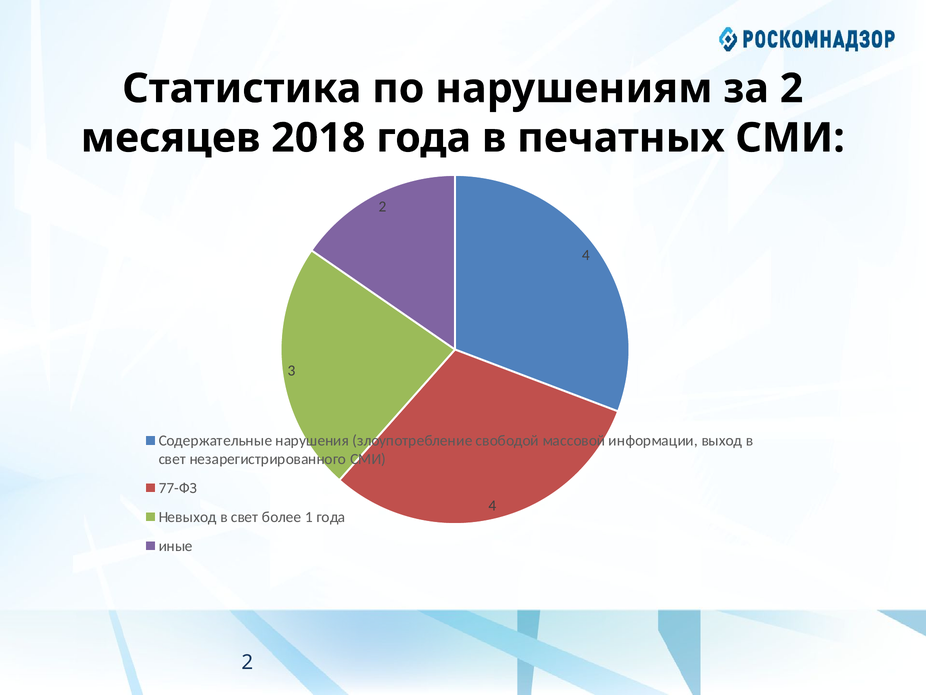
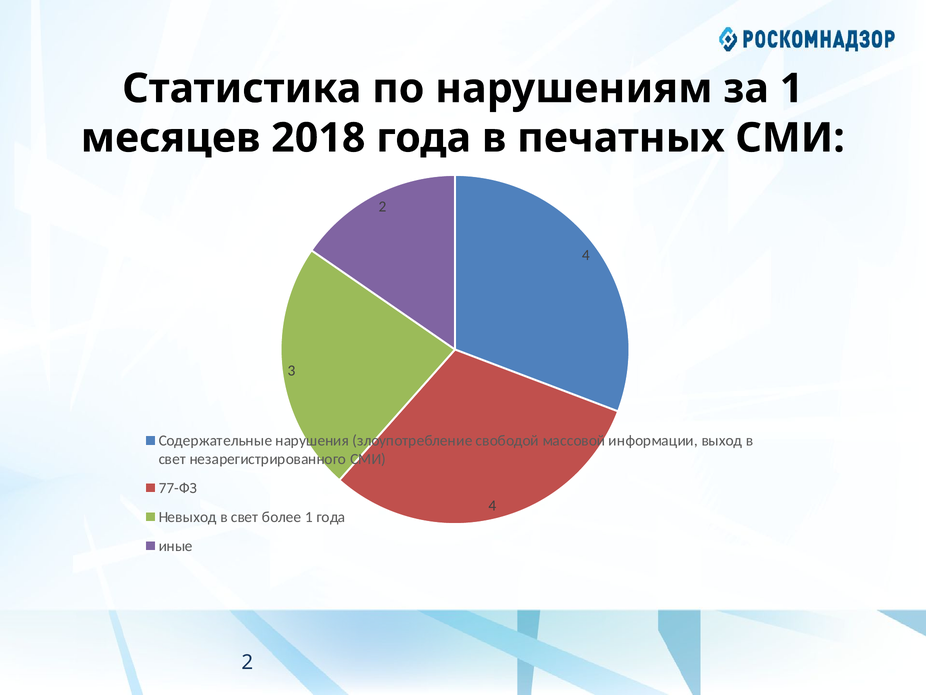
за 2: 2 -> 1 (792, 89)
